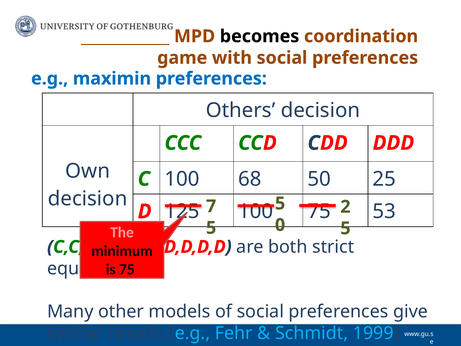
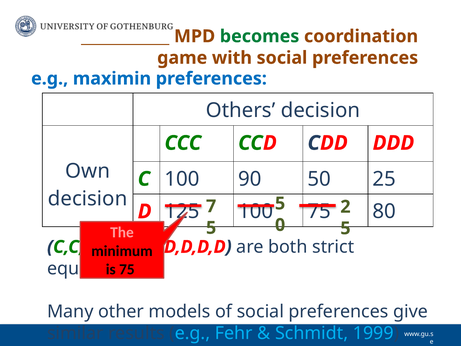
becomes colour: black -> green (260, 36)
68: 68 -> 90 (250, 179)
53: 53 -> 80 (384, 211)
